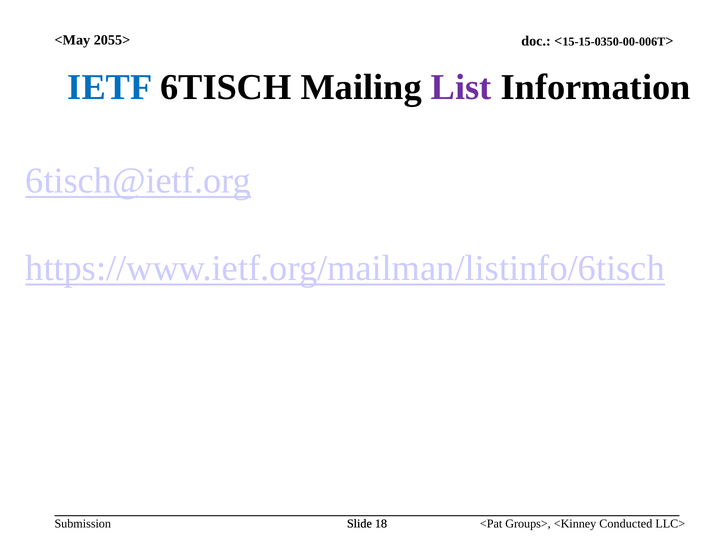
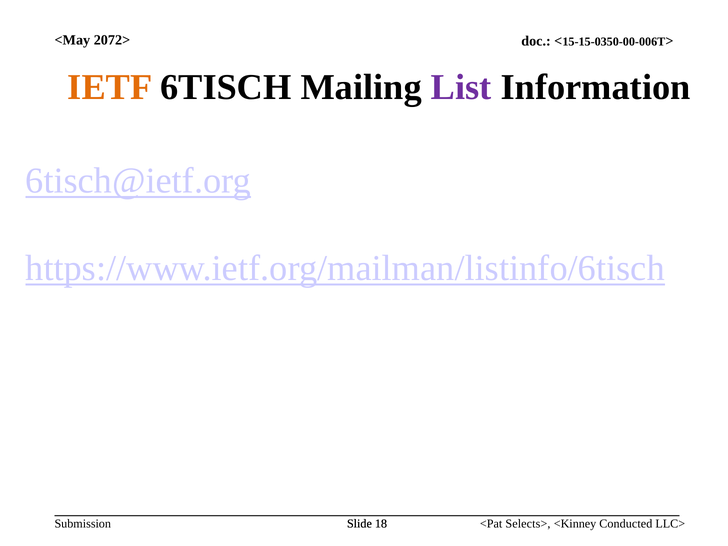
2055>: 2055> -> 2072> (112, 40)
IETF colour: blue -> orange (110, 87)
Groups>: Groups> -> Selects> (528, 524)
